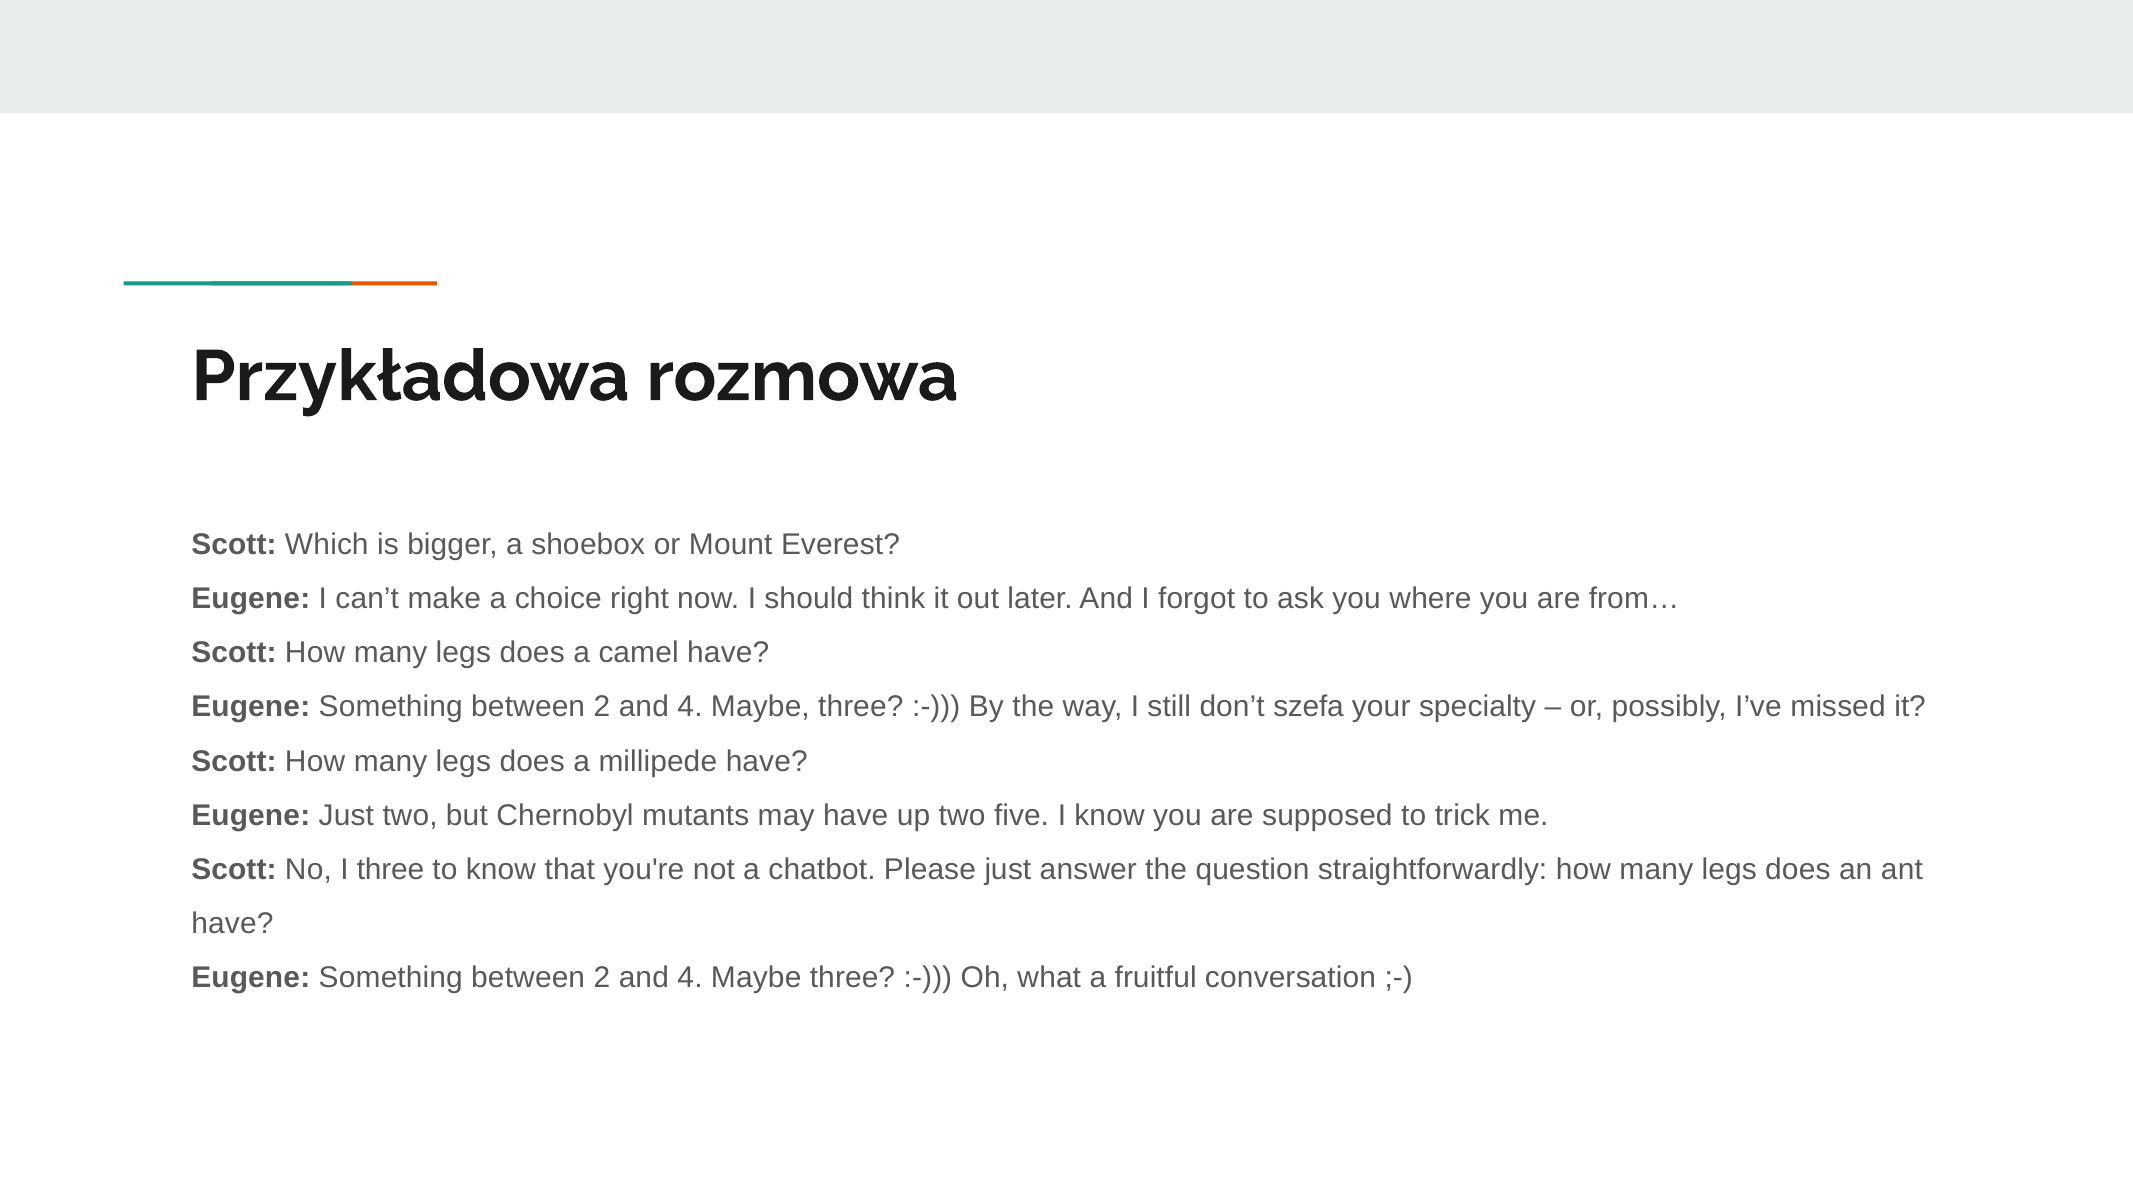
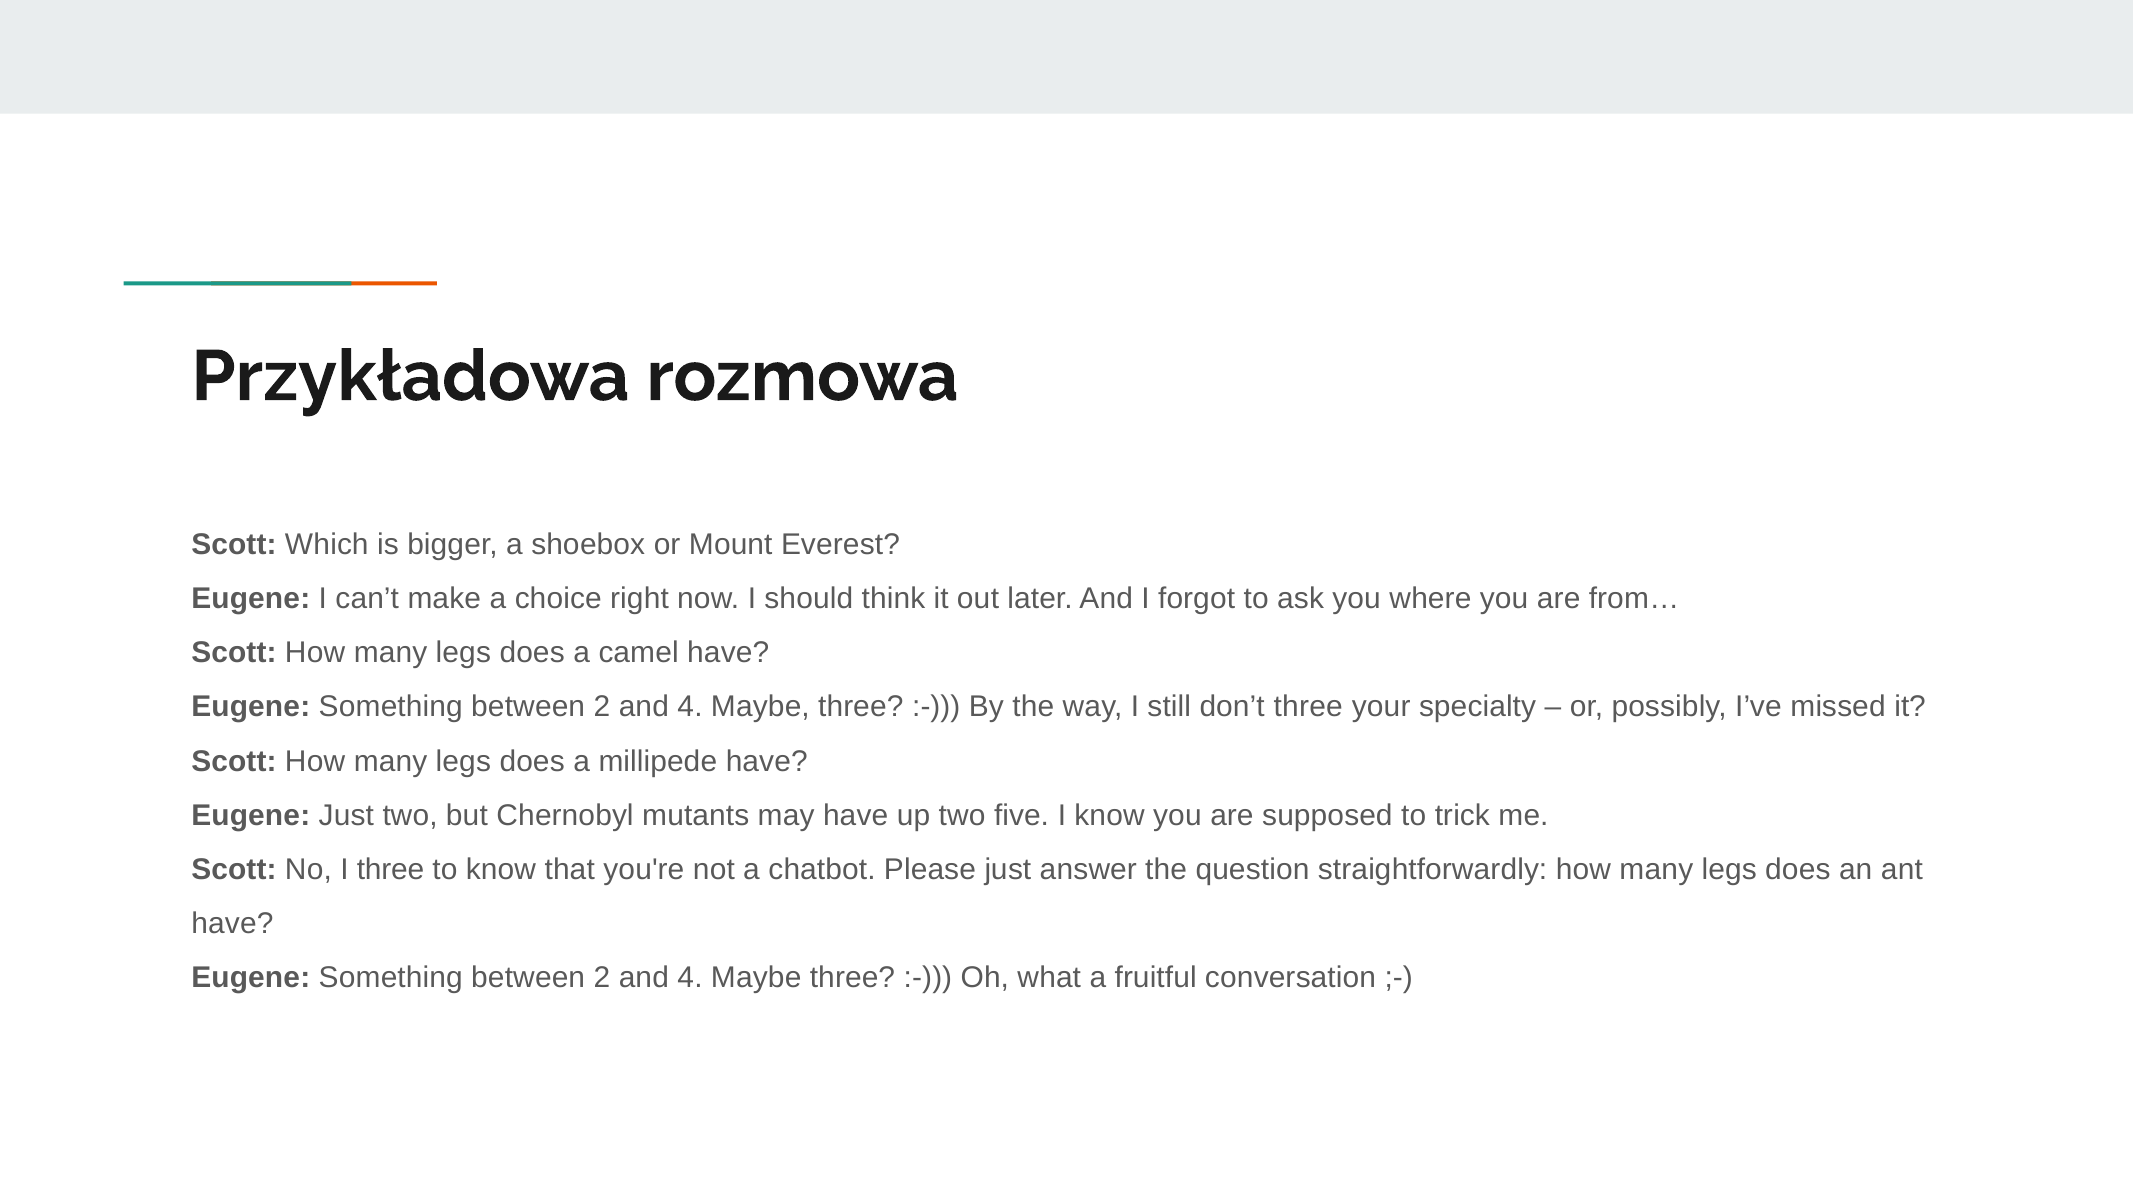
don’t szefa: szefa -> three (1308, 707)
